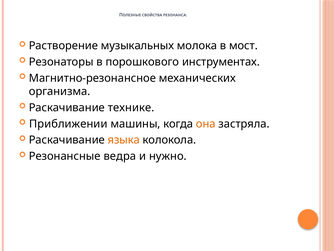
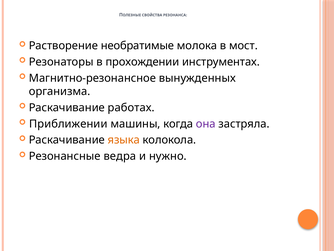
музыкальных: музыкальных -> необратимые (137, 46)
порошкового: порошкового -> прохождении (142, 62)
механических: механических -> вынужденных (197, 78)
технике: технике -> работах (131, 107)
она colour: orange -> purple (206, 124)
